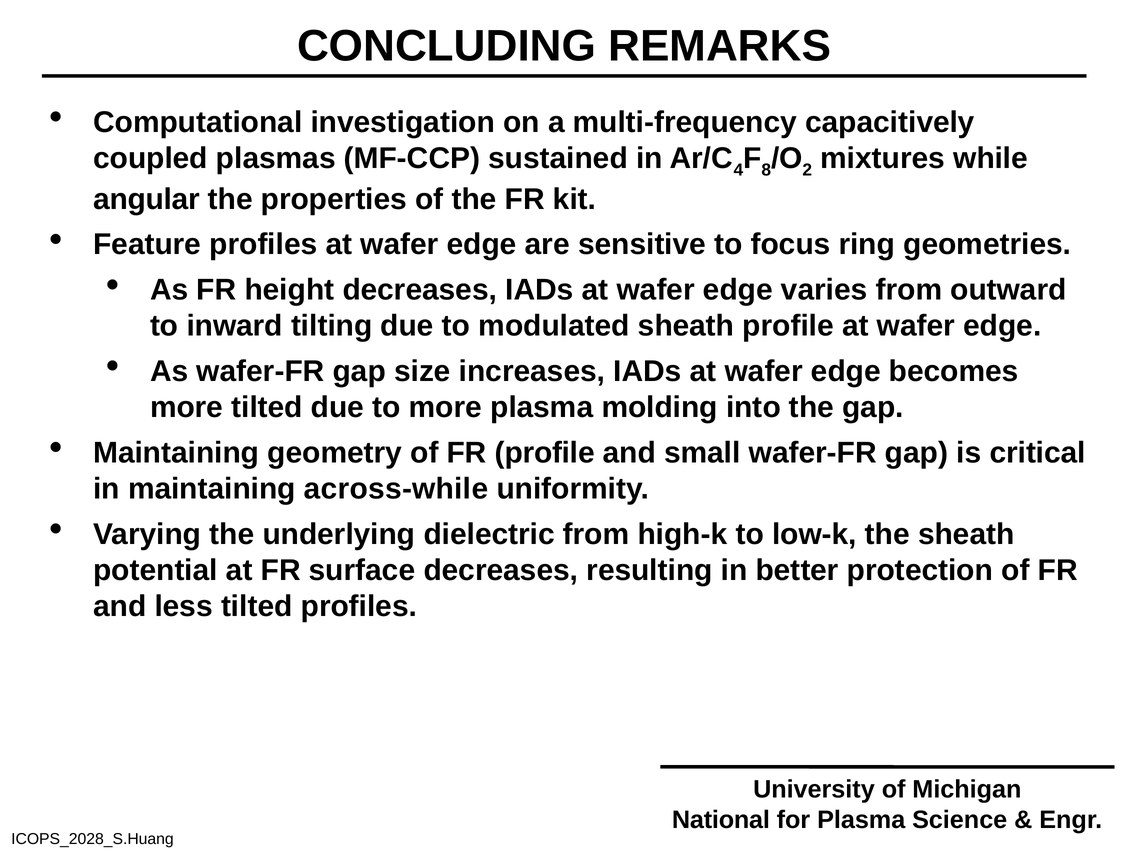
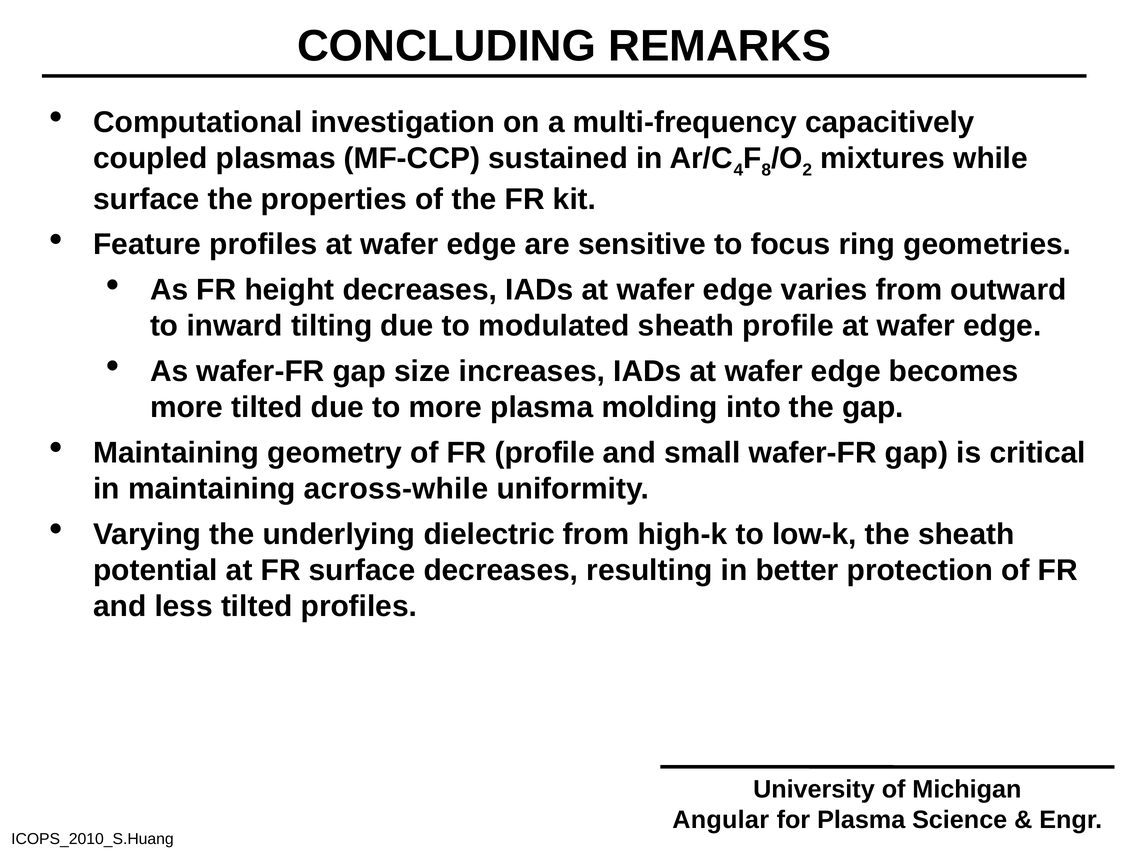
angular: angular -> surface (146, 199)
National: National -> Angular (721, 820)
ICOPS_2028_S.Huang: ICOPS_2028_S.Huang -> ICOPS_2010_S.Huang (92, 839)
